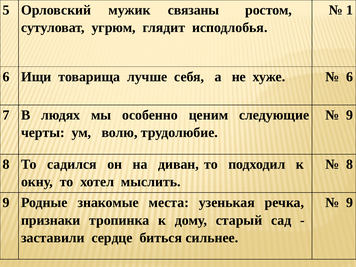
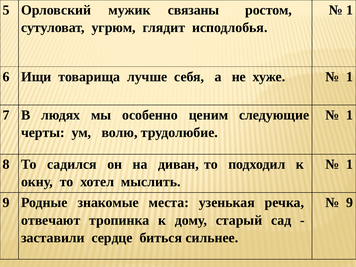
6: 6 -> 1 (350, 77)
9: 9 -> 1 (350, 115)
8: 8 -> 1 (350, 164)
признаки: признаки -> отвечают (51, 220)
